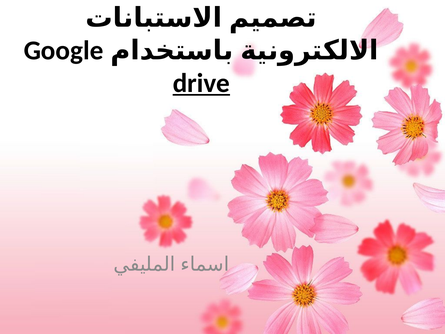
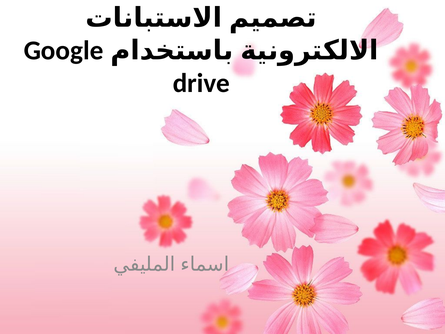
drive underline: present -> none (201, 83)
